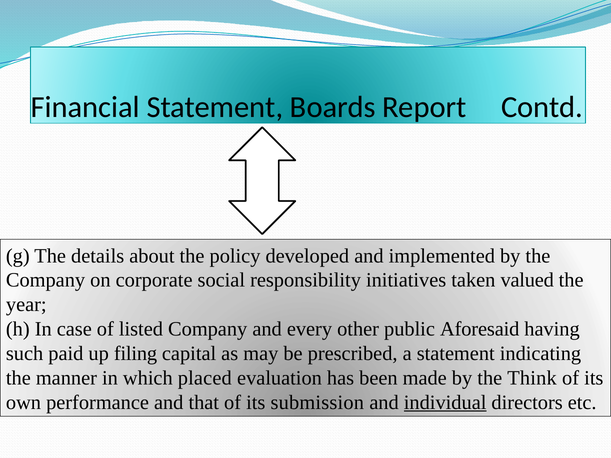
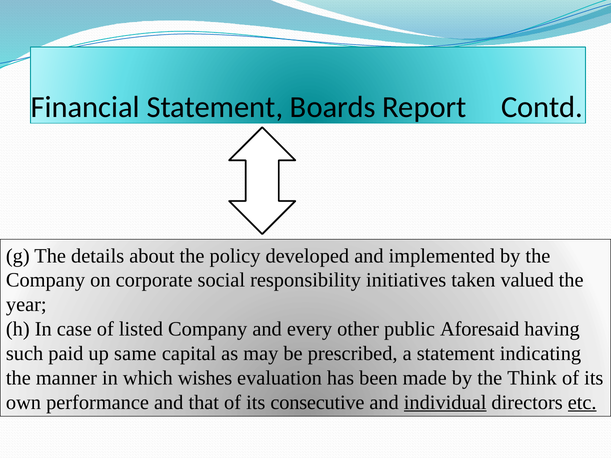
filing: filing -> same (135, 354)
placed: placed -> wishes (205, 378)
submission: submission -> consecutive (317, 403)
etc underline: none -> present (582, 403)
